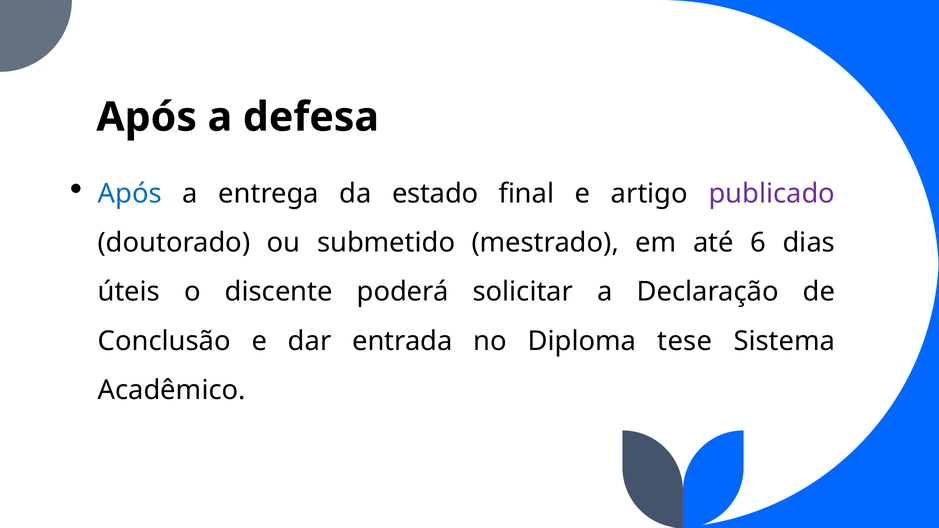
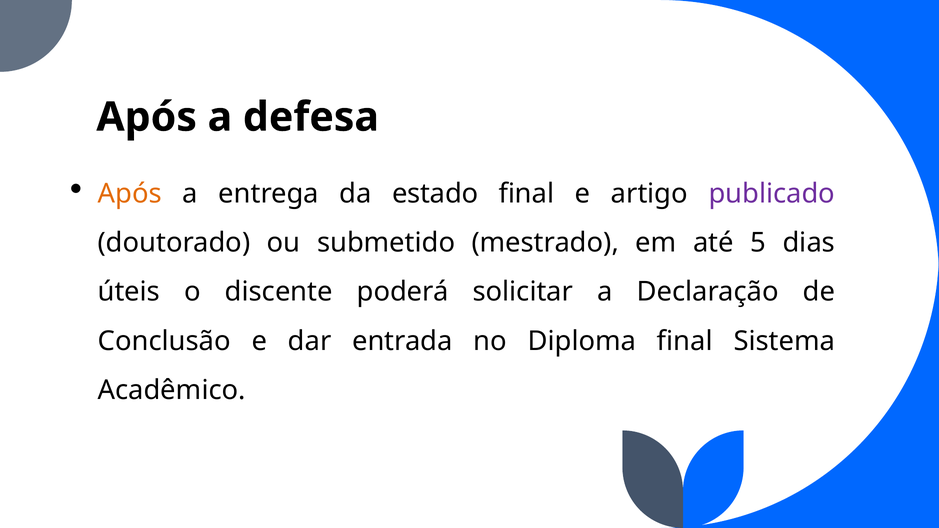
Após colour: blue -> orange (130, 194)
6: 6 -> 5 (758, 243)
Diploma tese: tese -> final (685, 341)
